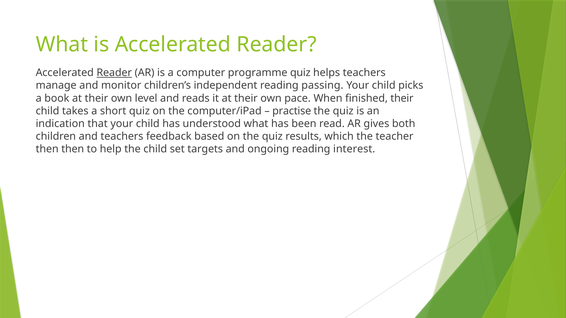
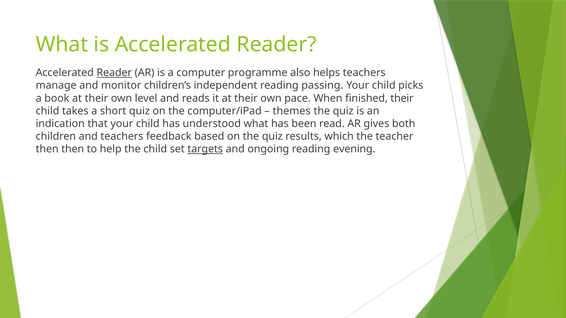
programme quiz: quiz -> also (300, 73)
practise: practise -> themes (292, 111)
targets underline: none -> present (205, 149)
interest: interest -> evening (354, 149)
